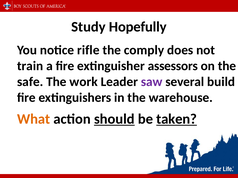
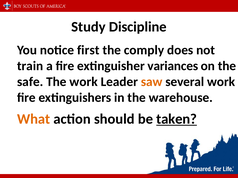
Hopefully: Hopefully -> Discipline (138, 27)
rifle: rifle -> first (88, 50)
assessors: assessors -> variances (173, 66)
saw colour: purple -> orange (152, 82)
several build: build -> work (221, 82)
should underline: present -> none (114, 119)
